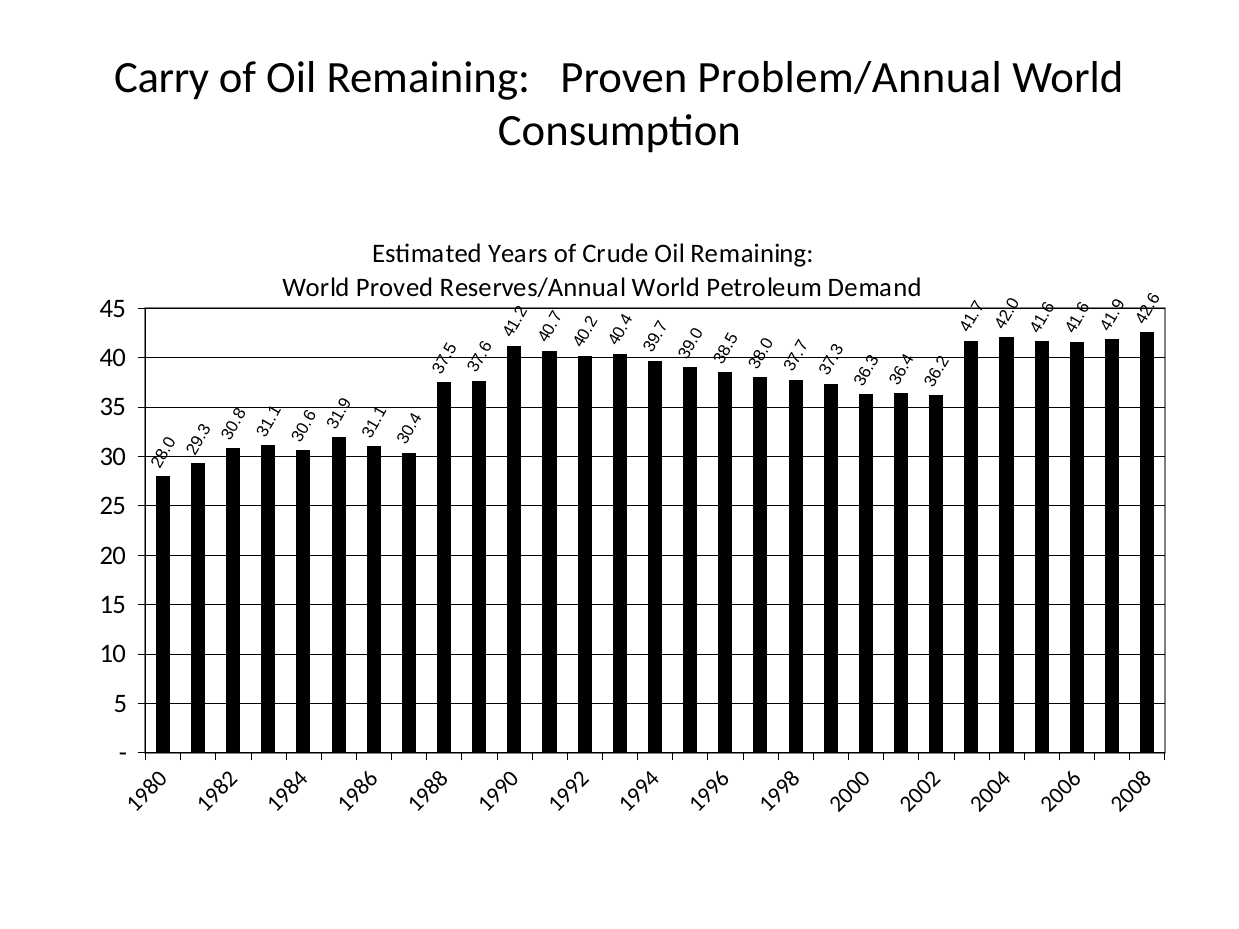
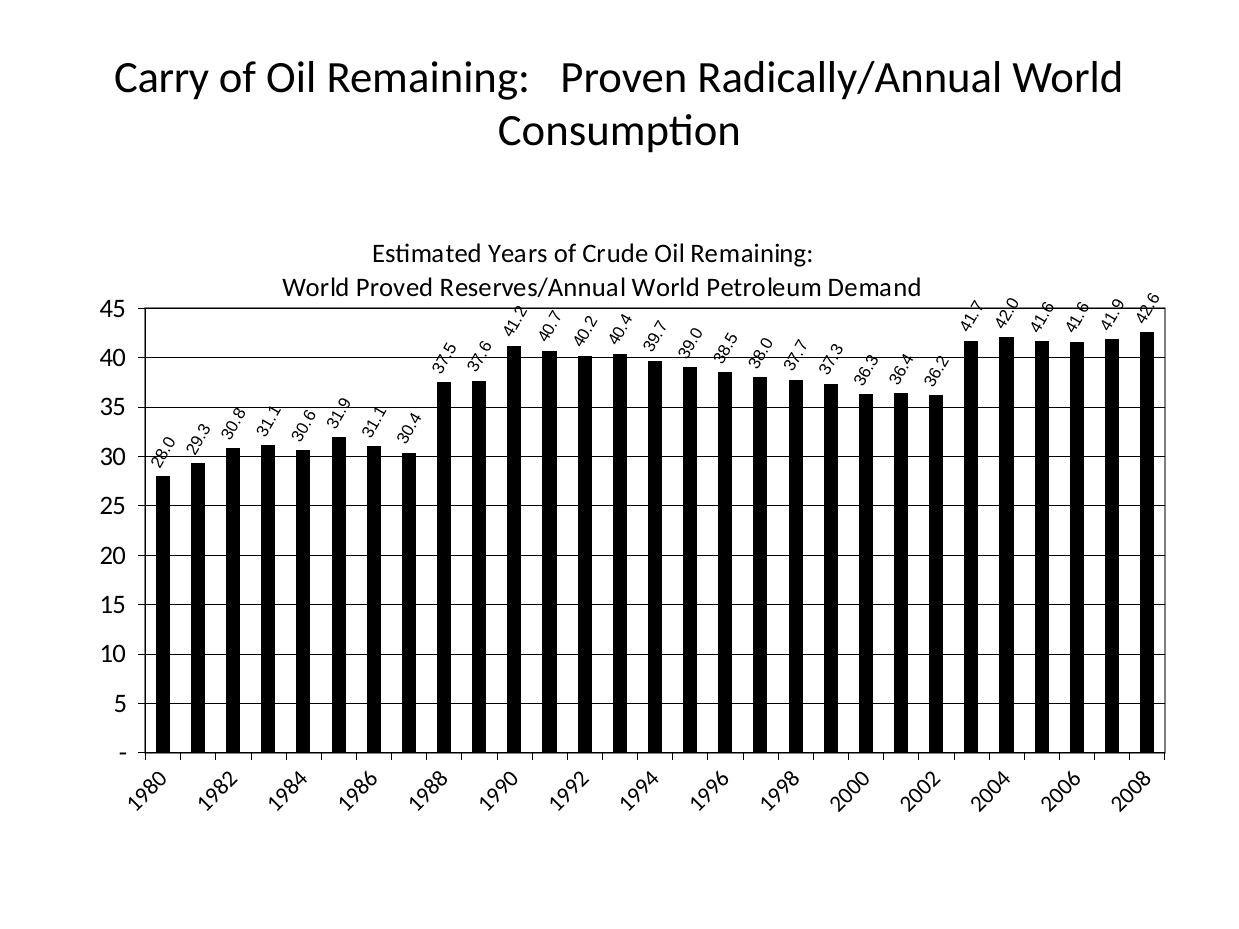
Problem/Annual: Problem/Annual -> Radically/Annual (850, 77)
